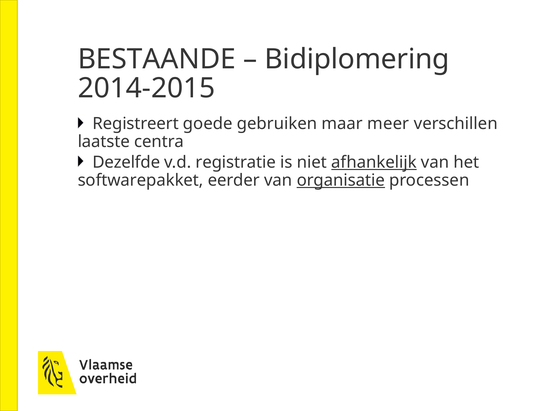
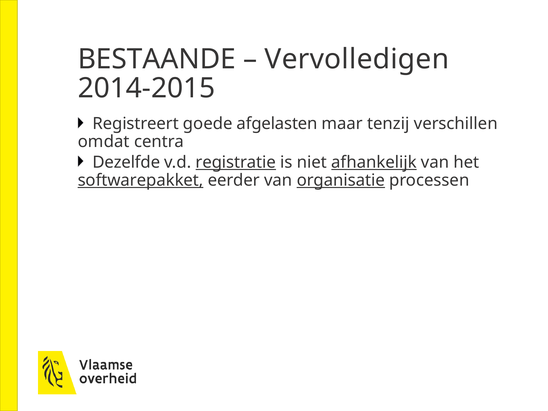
Bidiplomering: Bidiplomering -> Vervolledigen (357, 59)
gebruiken: gebruiken -> afgelasten (277, 124)
meer: meer -> tenzij (388, 124)
laatste: laatste -> omdat (104, 142)
registratie underline: none -> present (236, 162)
softwarepakket underline: none -> present (141, 180)
